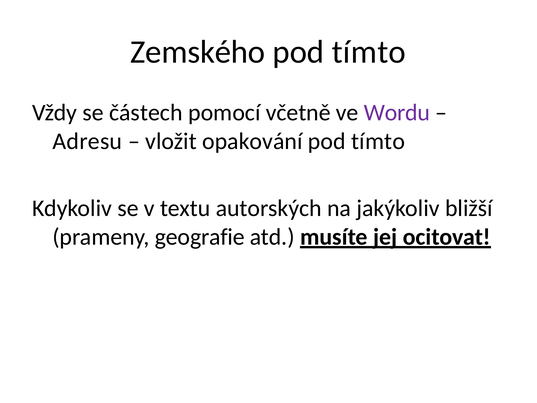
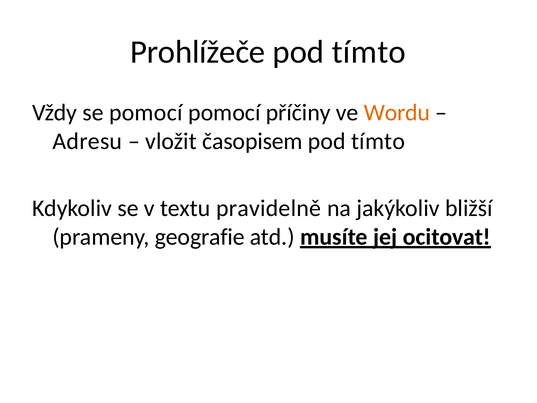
Zemského: Zemského -> Prohlížeče (198, 52)
se částech: částech -> pomocí (146, 113)
včetně: včetně -> příčiny (298, 113)
Wordu colour: purple -> orange (397, 113)
opakování: opakování -> časopisem (252, 141)
autorských: autorských -> pravidelně (269, 208)
